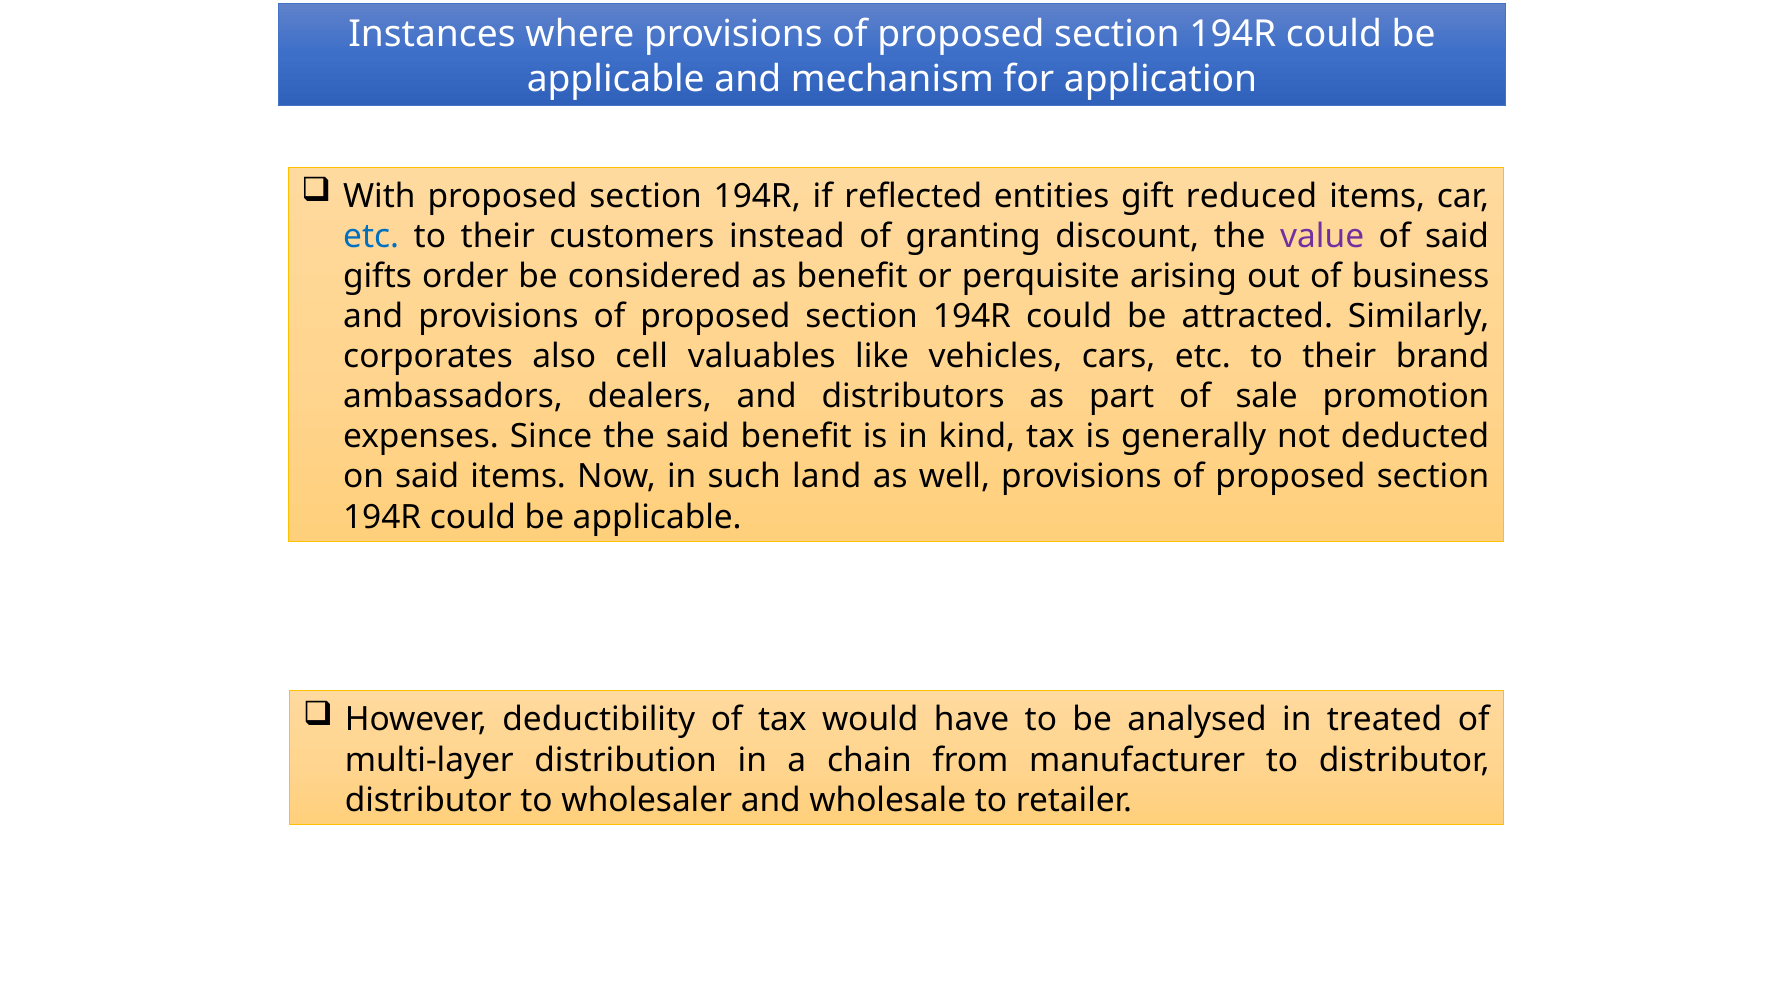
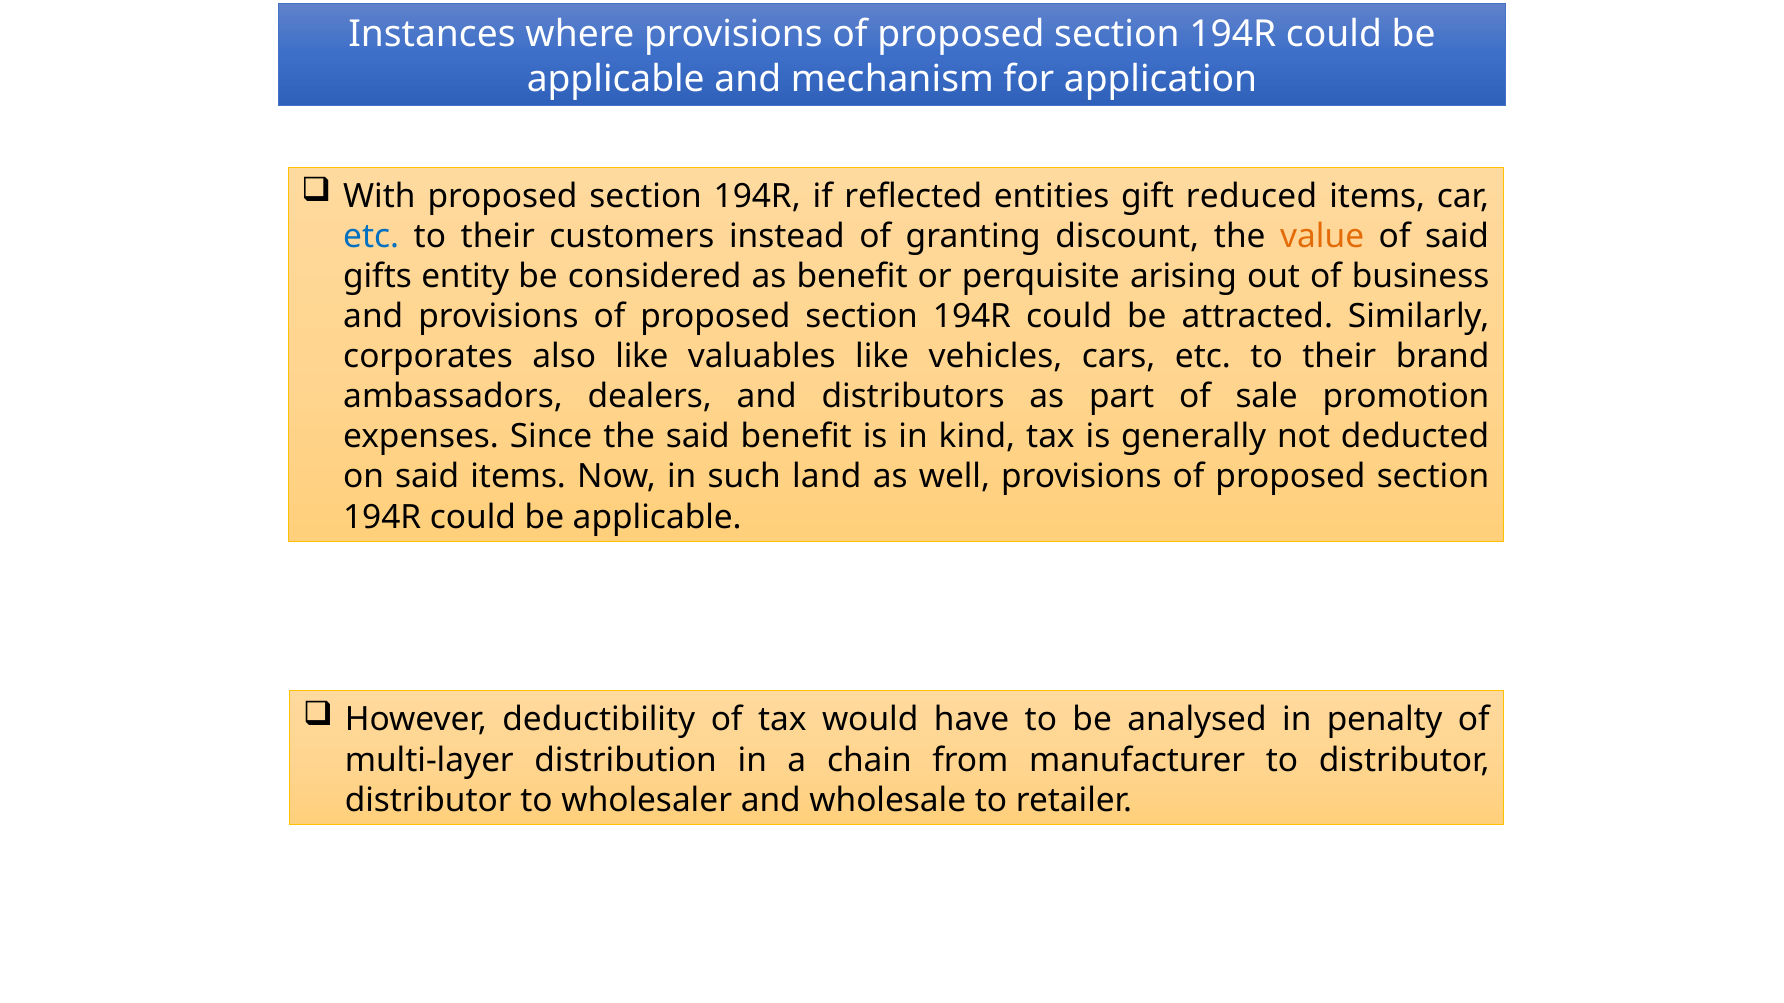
value colour: purple -> orange (1322, 236)
order: order -> entity (465, 276)
also cell: cell -> like (642, 357)
treated: treated -> penalty (1385, 720)
